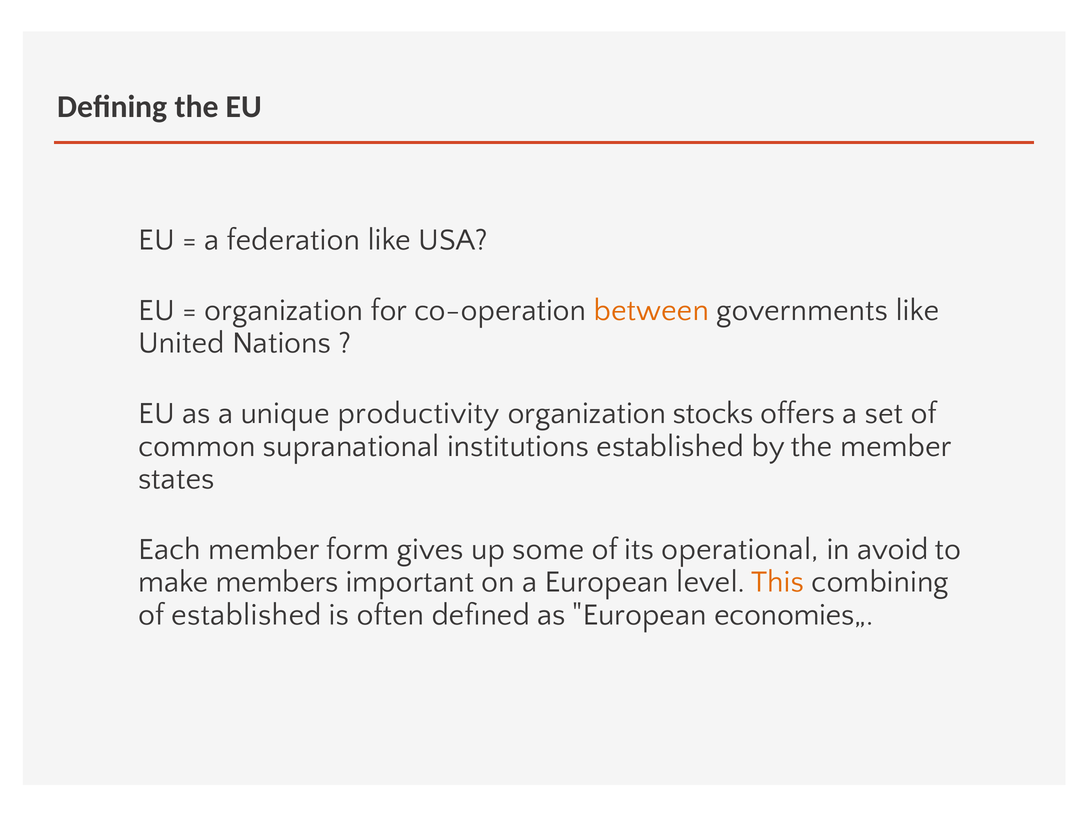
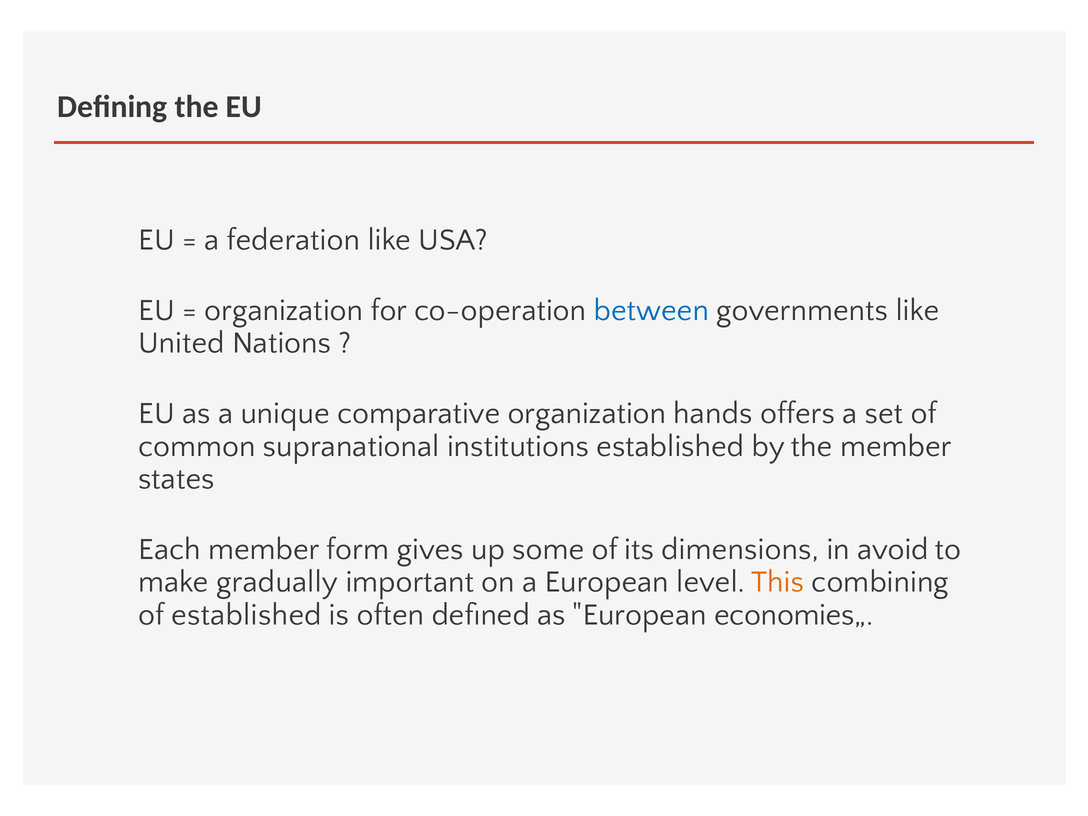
between colour: orange -> blue (651, 310)
productivity: productivity -> comparative (419, 413)
stocks: stocks -> hands (713, 413)
operational: operational -> dimensions (740, 549)
members: members -> gradually (277, 582)
